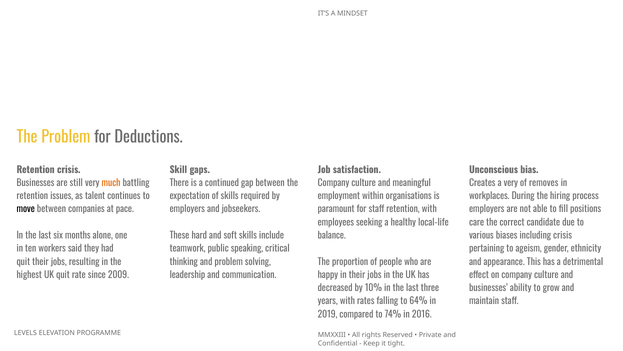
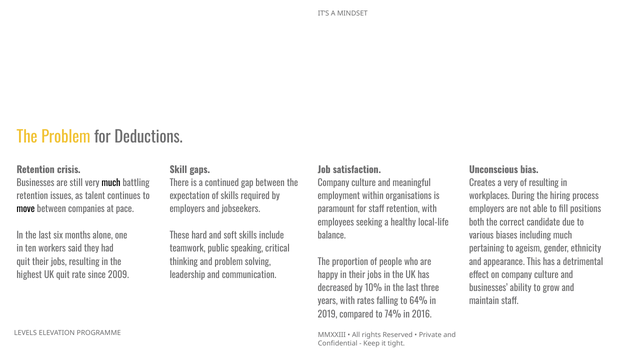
much colour: orange -> black (111, 183)
of removes: removes -> resulting (544, 183)
care: care -> both (477, 222)
including crisis: crisis -> much (563, 235)
